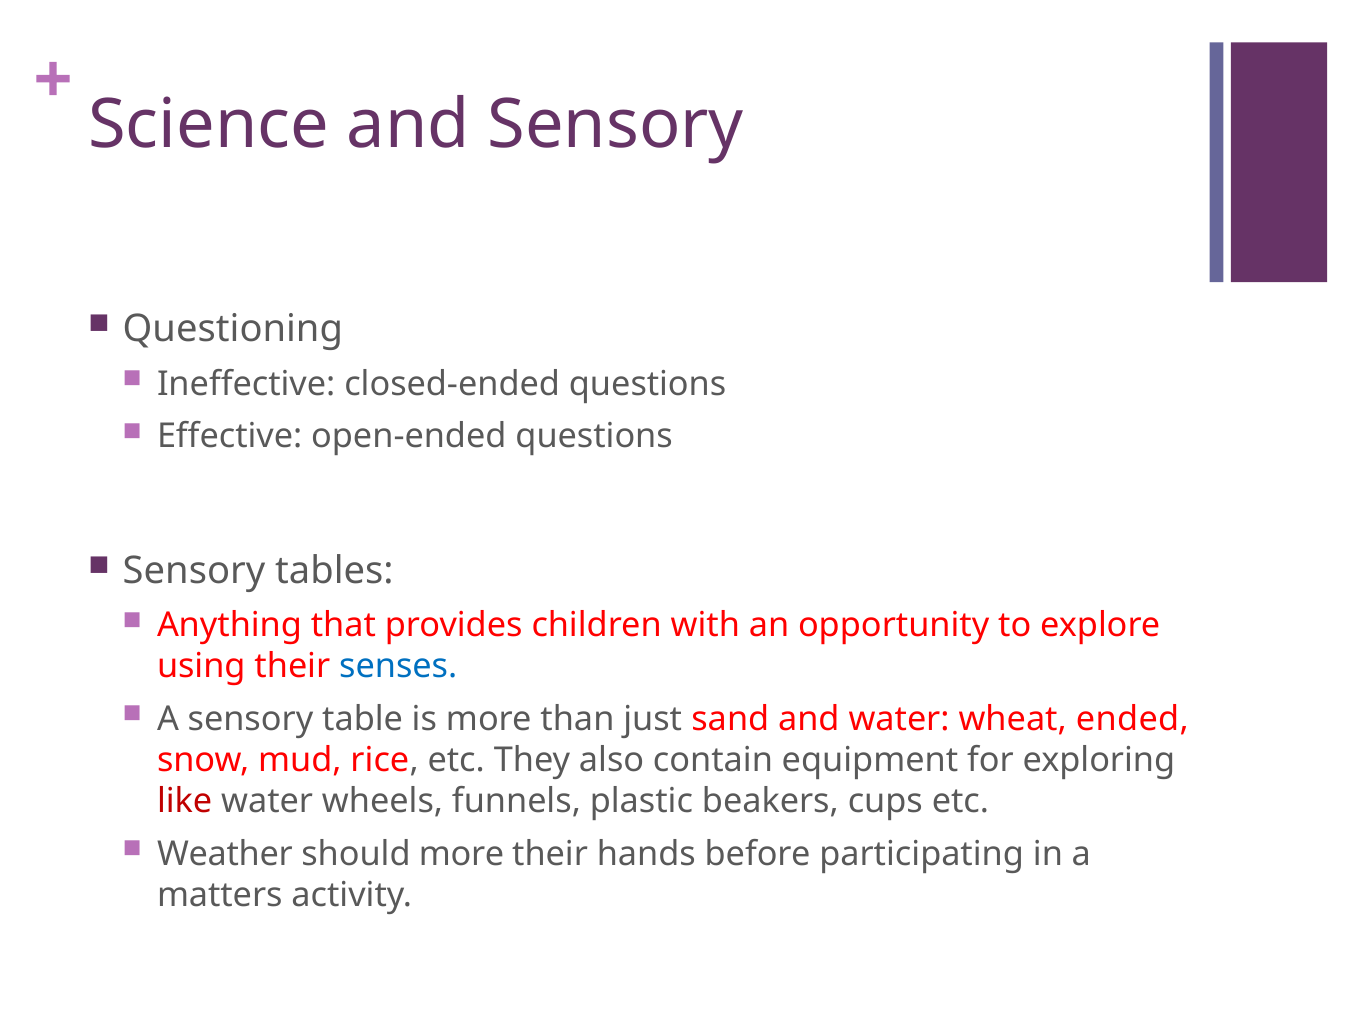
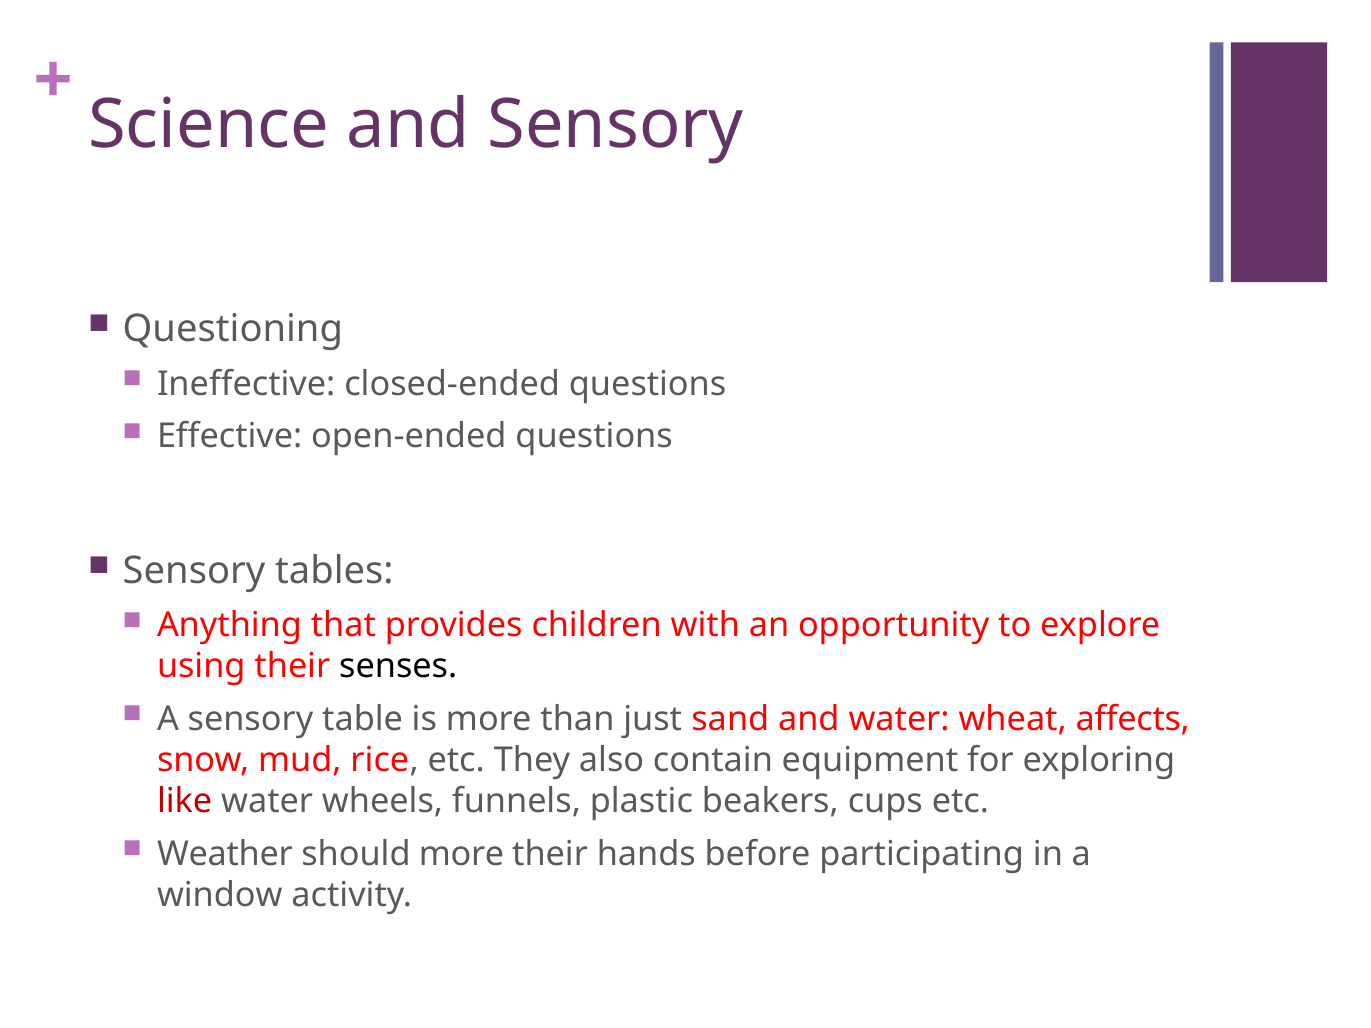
senses colour: blue -> black (398, 667)
ended: ended -> affects (1133, 719)
matters: matters -> window (220, 895)
